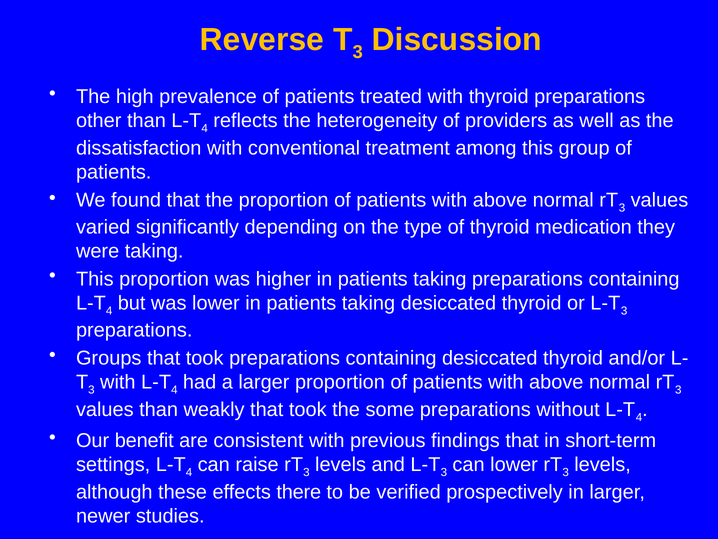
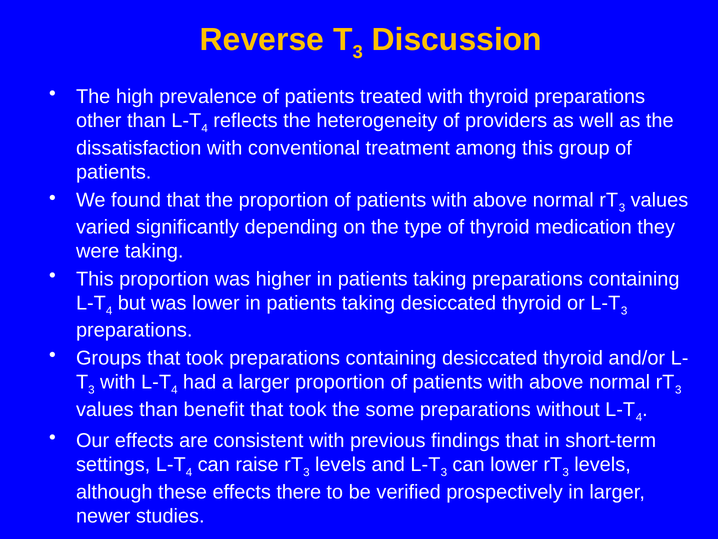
weakly: weakly -> benefit (214, 409)
Our benefit: benefit -> effects (144, 440)
